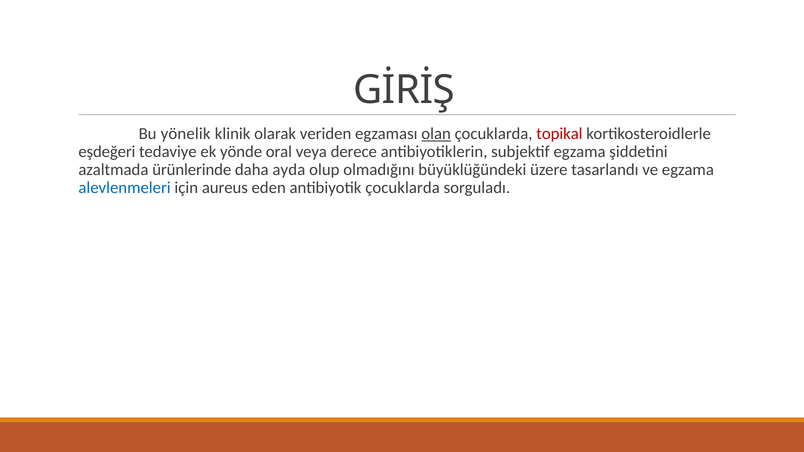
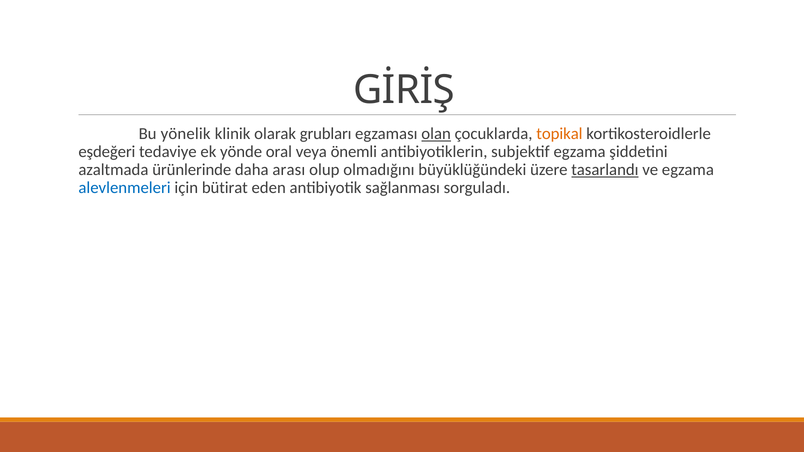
veriden: veriden -> grubları (326, 134)
topikal colour: red -> orange (559, 134)
derece: derece -> önemli (354, 152)
ayda: ayda -> arası (289, 170)
tasarlandı underline: none -> present (605, 170)
aureus: aureus -> bütirat (225, 188)
antibiyotik çocuklarda: çocuklarda -> sağlanması (403, 188)
